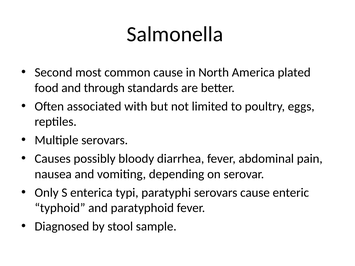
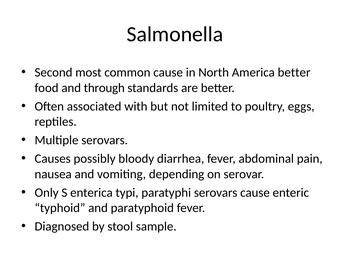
America plated: plated -> better (294, 72)
